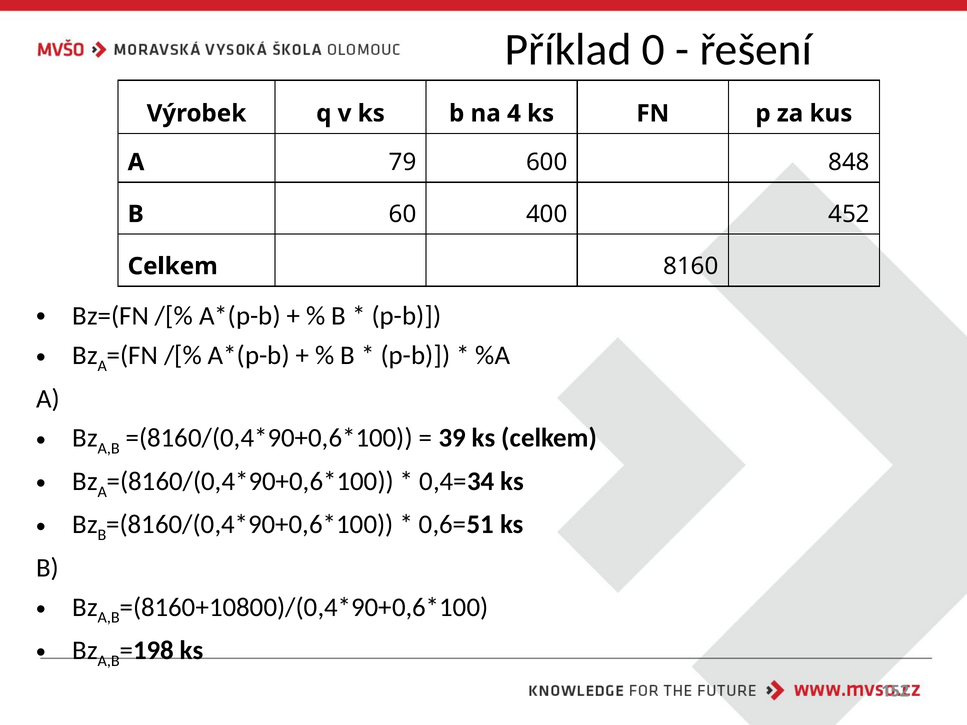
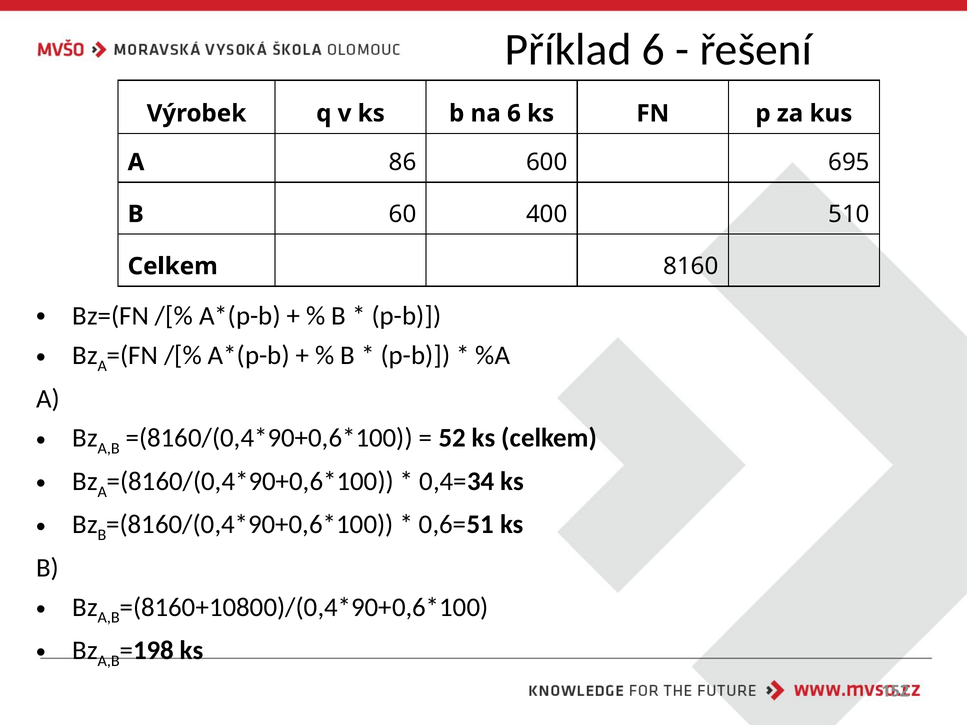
Příklad 0: 0 -> 6 (654, 50)
na 4: 4 -> 6 (514, 113)
79: 79 -> 86 (403, 162)
848: 848 -> 695 (849, 162)
452: 452 -> 510 (849, 214)
39: 39 -> 52 (452, 438)
